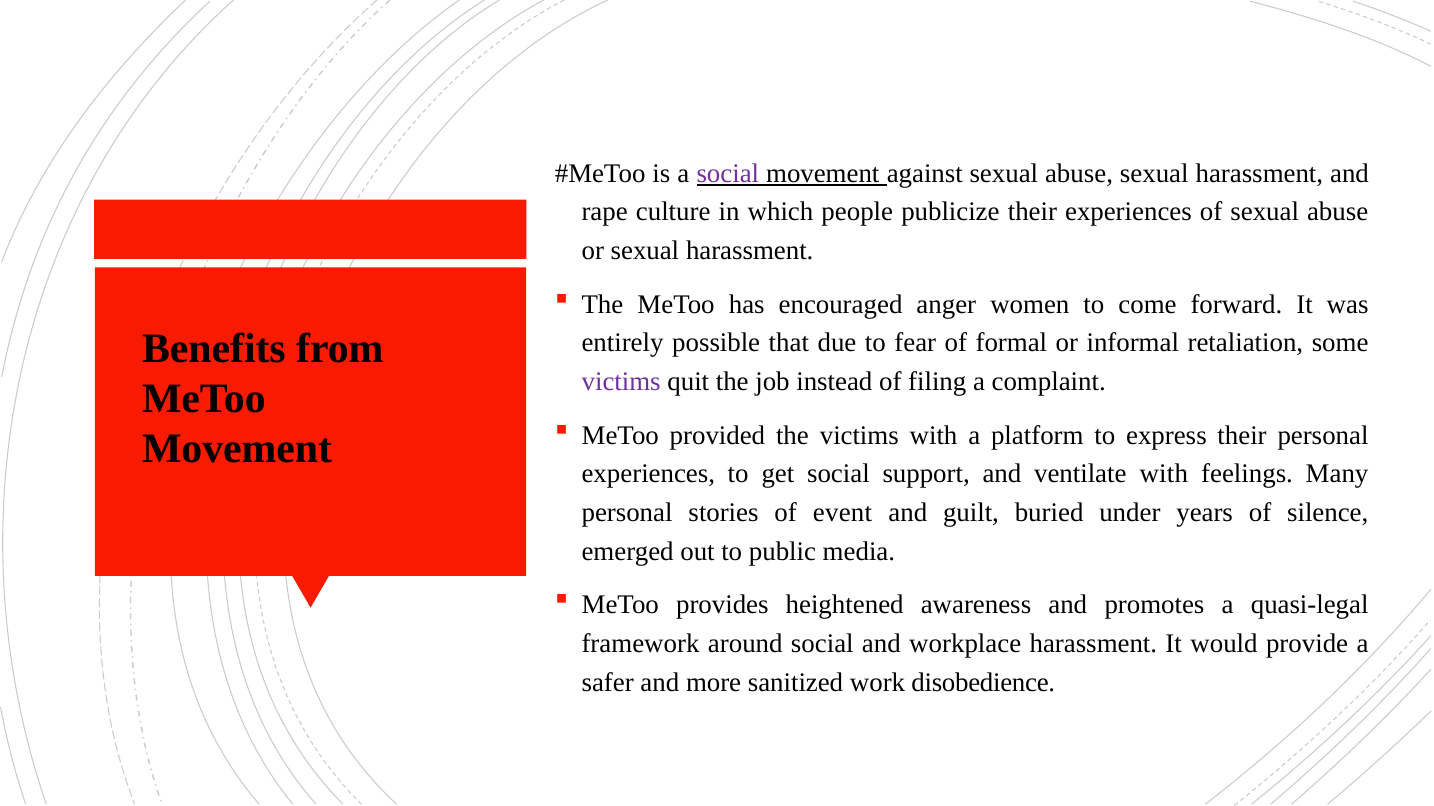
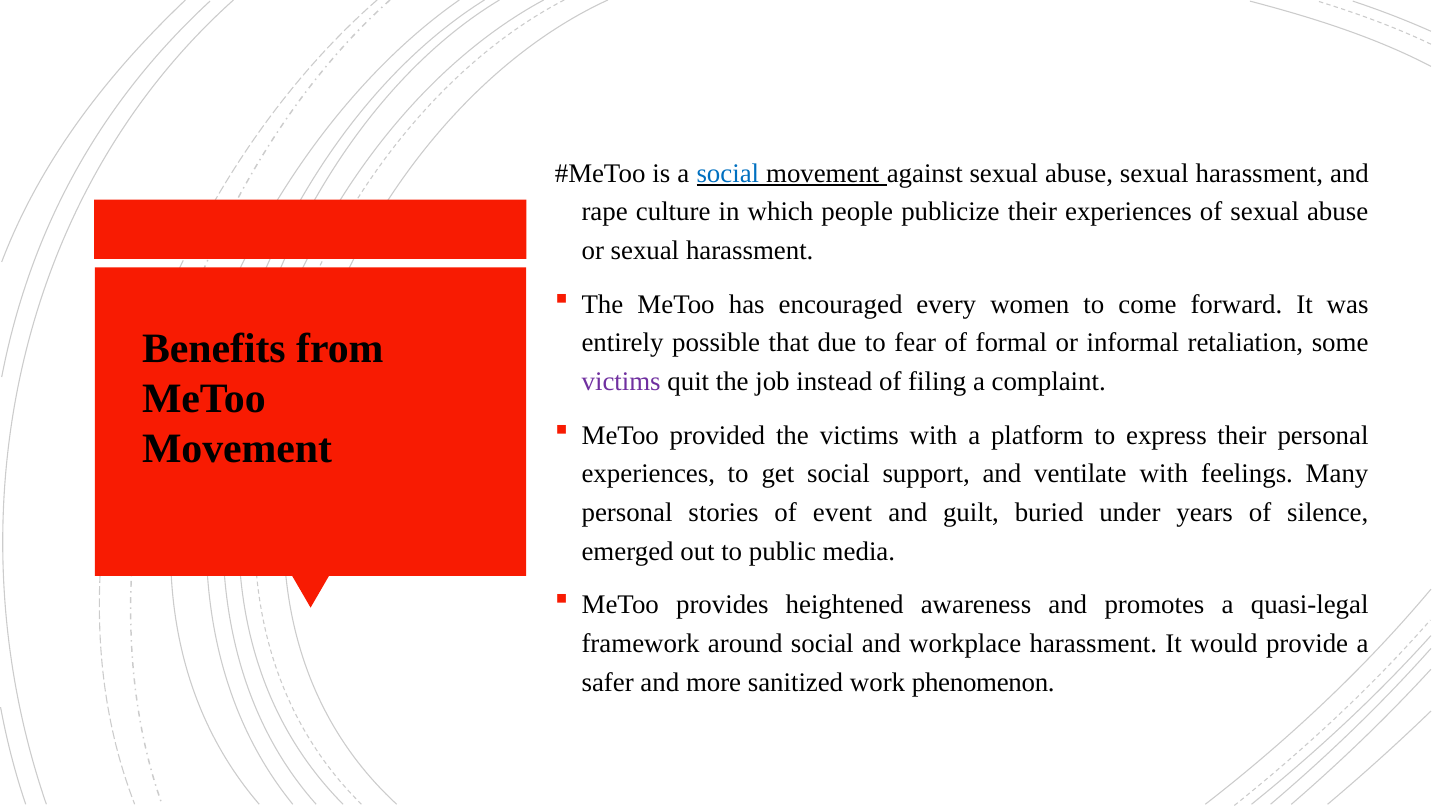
social colour: purple -> blue (728, 173)
anger: anger -> every (946, 304)
disobedience: disobedience -> phenomenon (983, 683)
